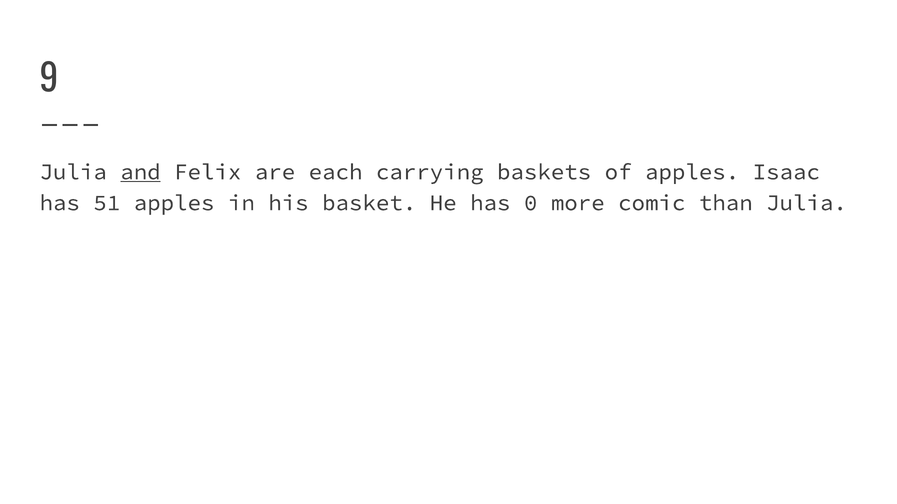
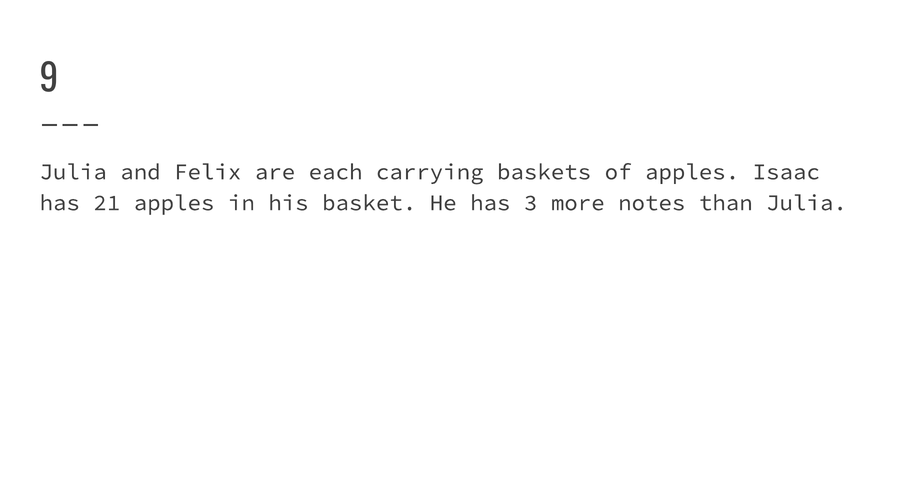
and underline: present -> none (140, 172)
51: 51 -> 21 (107, 203)
0: 0 -> 3 (531, 203)
comic: comic -> notes (652, 203)
